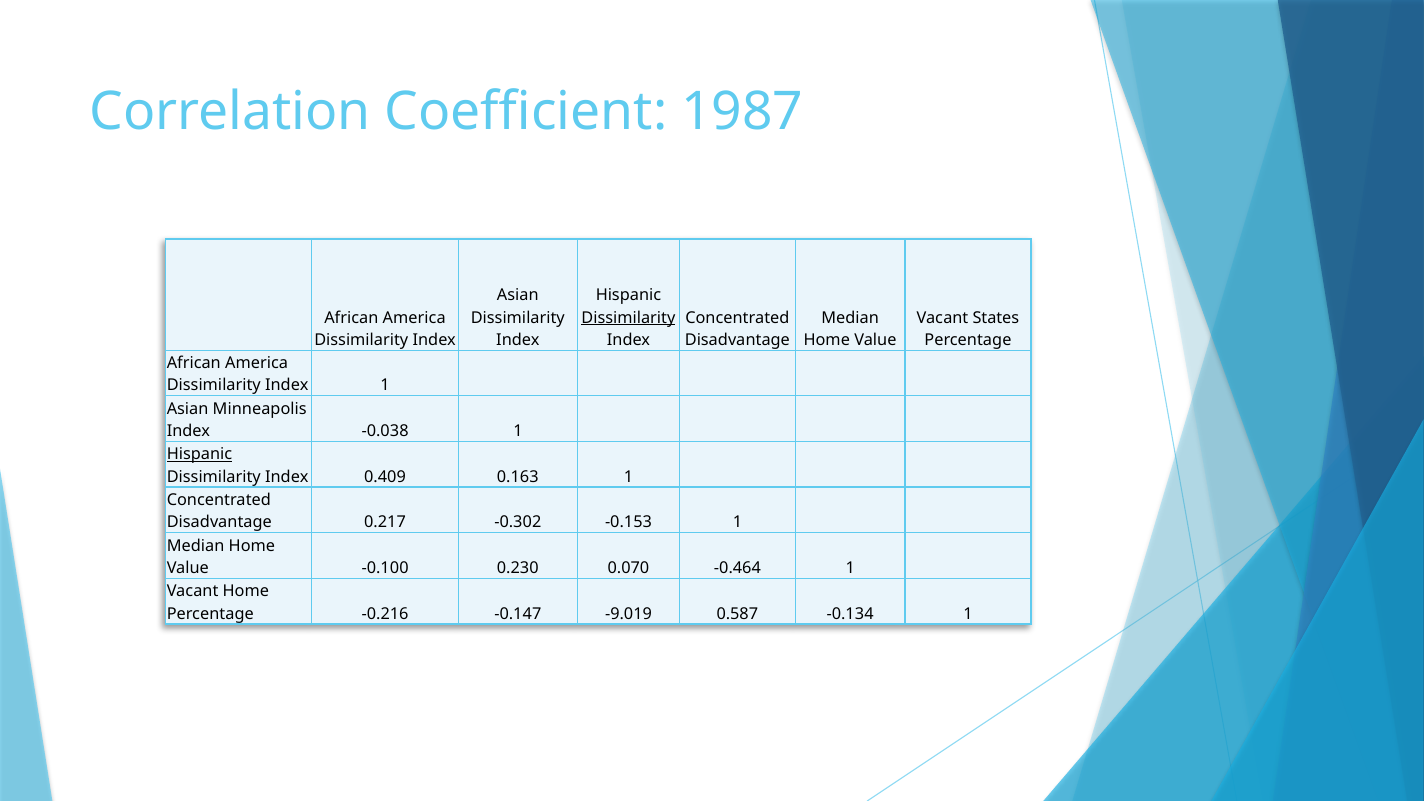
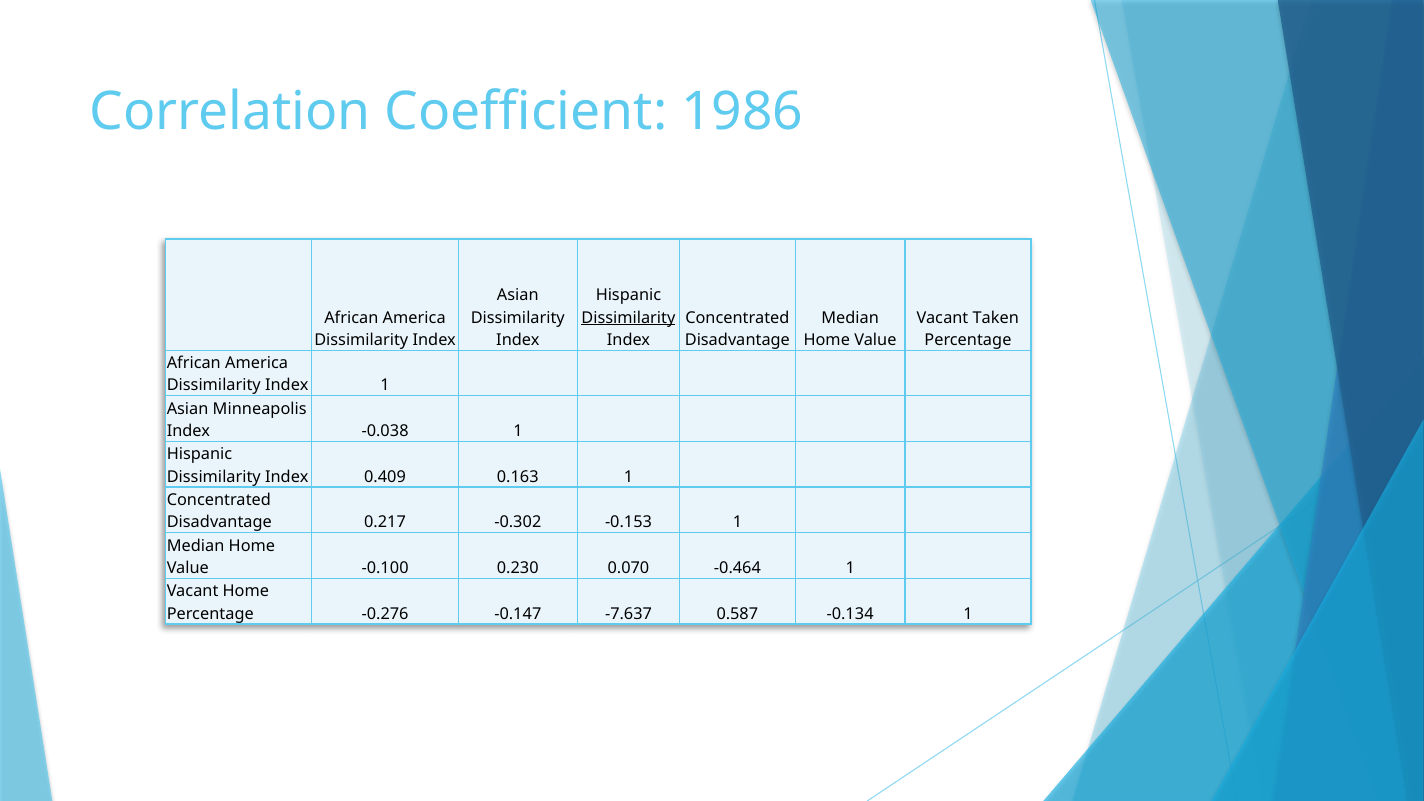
1987: 1987 -> 1986 (742, 112)
States: States -> Taken (996, 318)
Hispanic underline: present -> none (200, 455)
-0.216: -0.216 -> -0.276 (385, 614)
-9.019: -9.019 -> -7.637 (629, 614)
